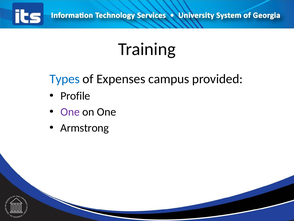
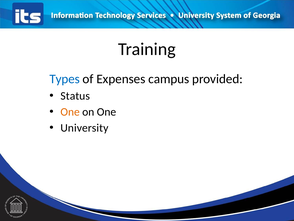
Profile: Profile -> Status (75, 96)
One colour: purple -> orange (70, 112)
Armstrong: Armstrong -> University (84, 128)
